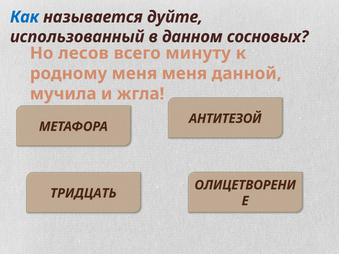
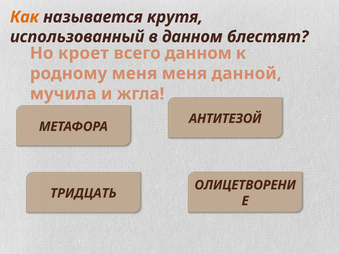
Как colour: blue -> orange (24, 17)
дуйте: дуйте -> крутя (175, 17)
сосновых: сосновых -> блестят (268, 37)
лесов: лесов -> кроет (83, 53)
всего минуту: минуту -> данном (198, 53)
